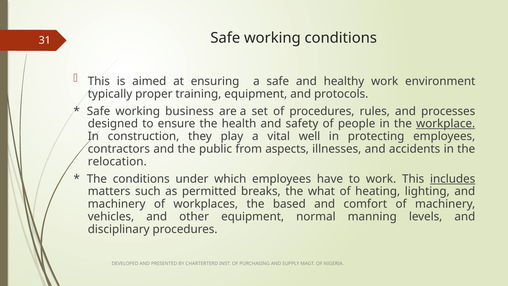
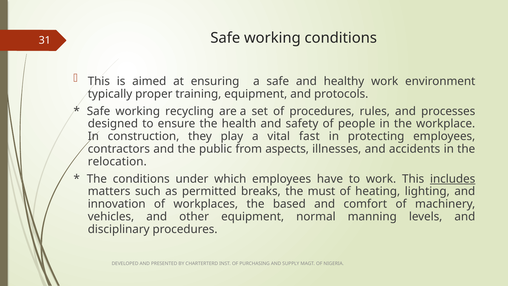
business: business -> recycling (190, 111)
workplace underline: present -> none (446, 124)
well: well -> fast (309, 136)
what: what -> must (321, 191)
machinery: machinery -> innovation (117, 204)
